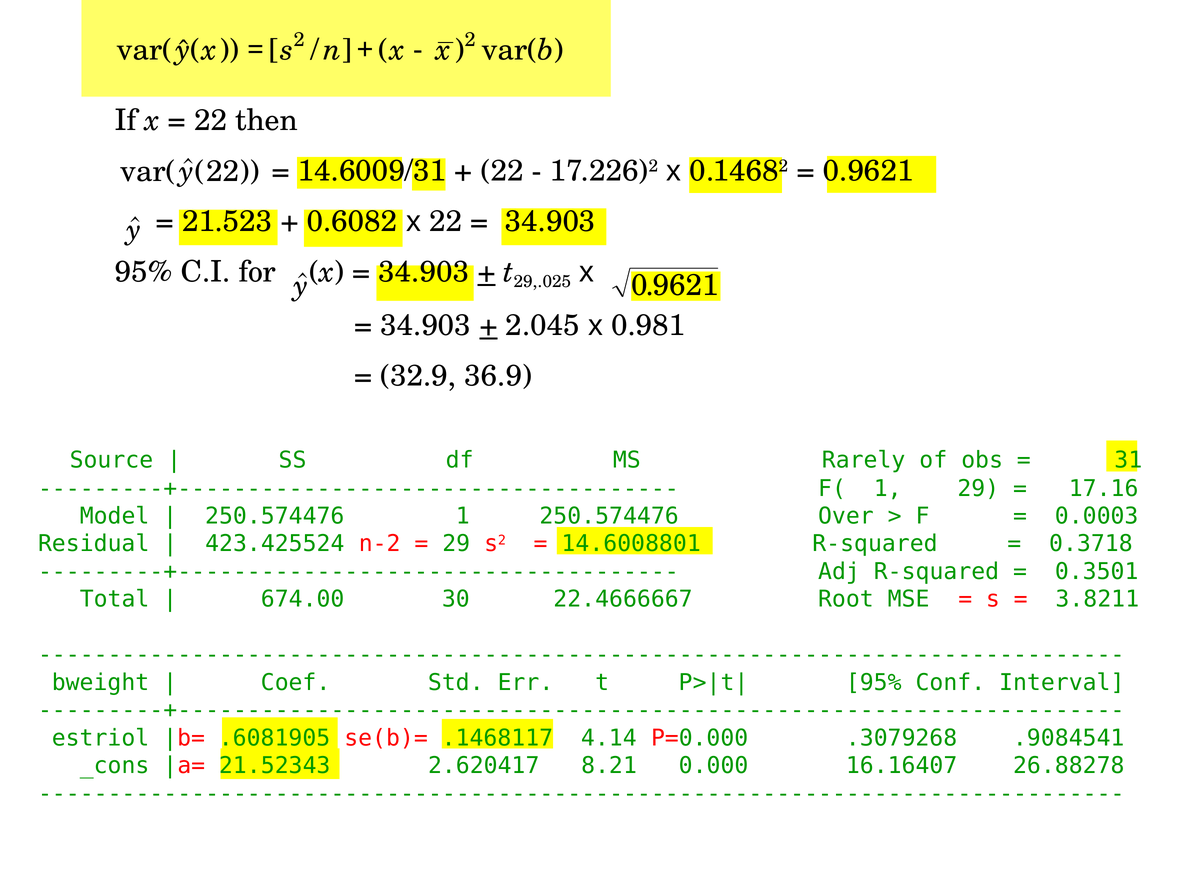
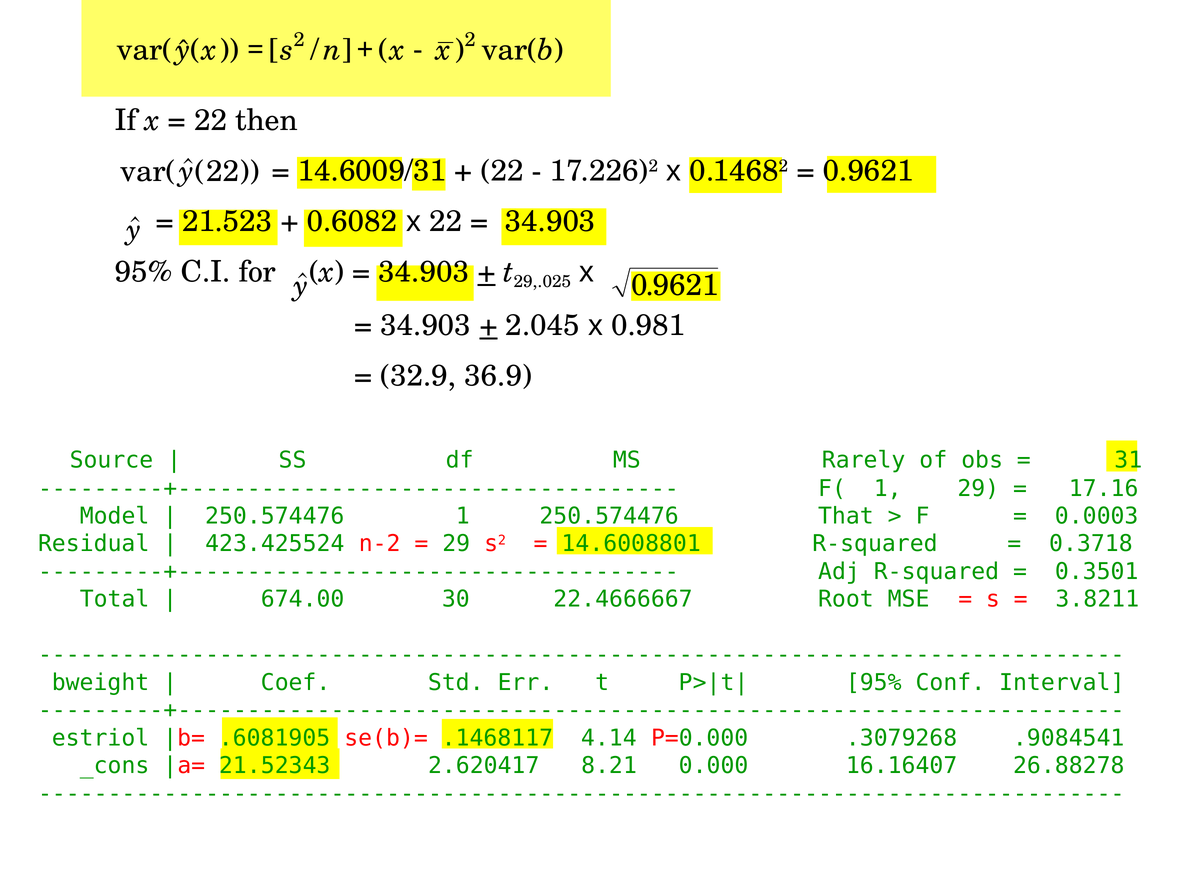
Over: Over -> That (846, 516)
